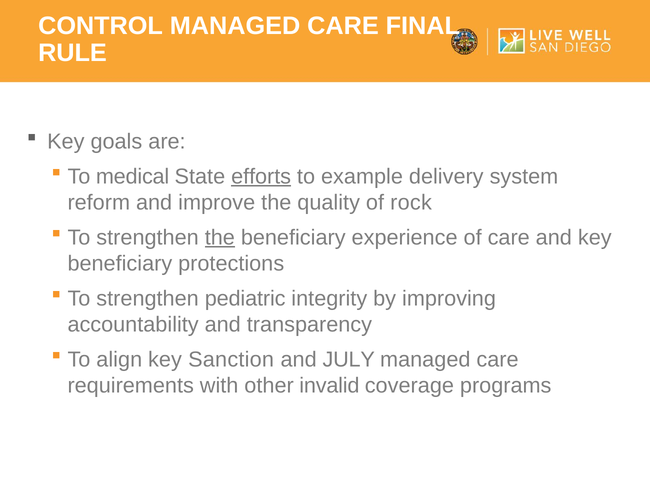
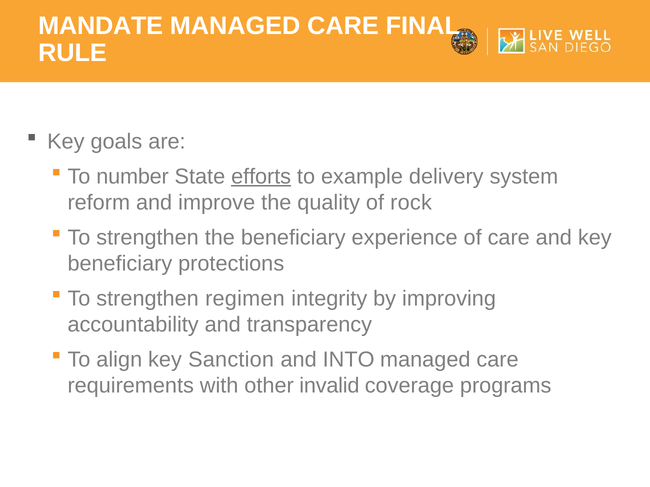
CONTROL: CONTROL -> MANDATE (101, 26)
medical: medical -> number (133, 177)
the underline: present -> none (220, 238)
pediatric: pediatric -> regimen (245, 299)
JULY: JULY -> INTO (349, 360)
